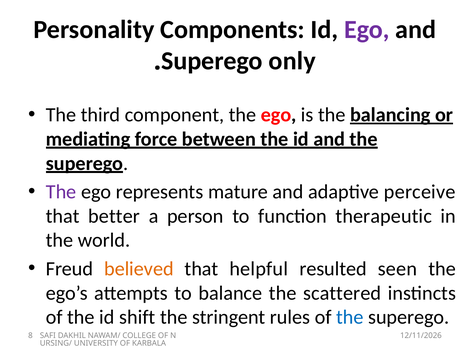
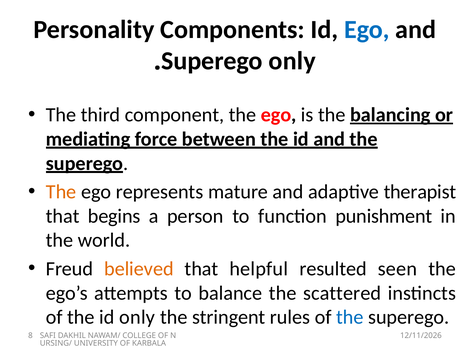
Ego colour: purple -> blue (367, 30)
The colour: purple -> orange (61, 192)
perceive: perceive -> therapist (420, 192)
better: better -> begins (114, 216)
therapeutic: therapeutic -> punishment (384, 216)
id shift: shift -> only (137, 318)
